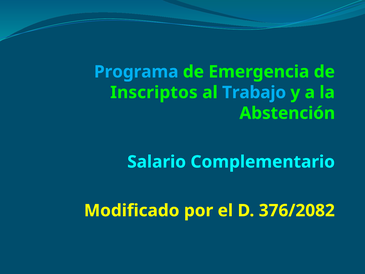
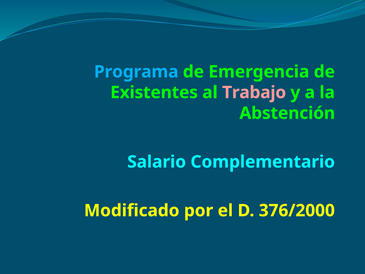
Inscriptos: Inscriptos -> Existentes (154, 92)
Trabajo colour: light blue -> pink (254, 92)
376/2082: 376/2082 -> 376/2000 (297, 210)
